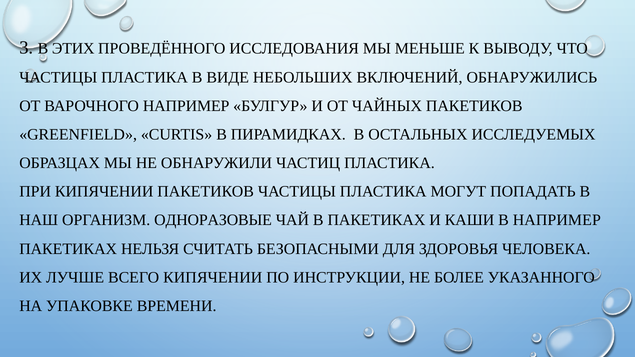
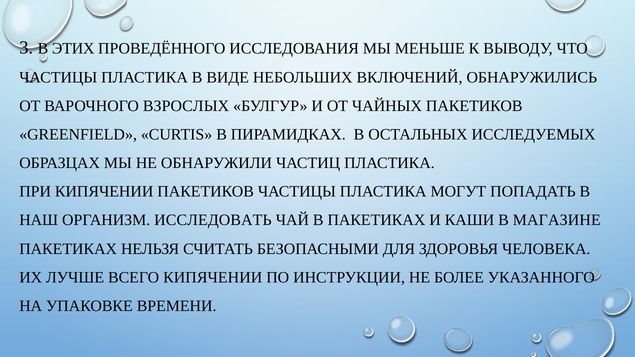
ВАРОЧНОГО НАПРИМЕР: НАПРИМЕР -> ВЗРОСЛЫХ (186, 106)
ОДНОРАЗОВЫЕ: ОДНОРАЗОВЫЕ -> ИССЛЕДОВАТЬ (213, 220)
В НАПРИМЕР: НАПРИМЕР -> МАГАЗИНЕ (557, 220)
